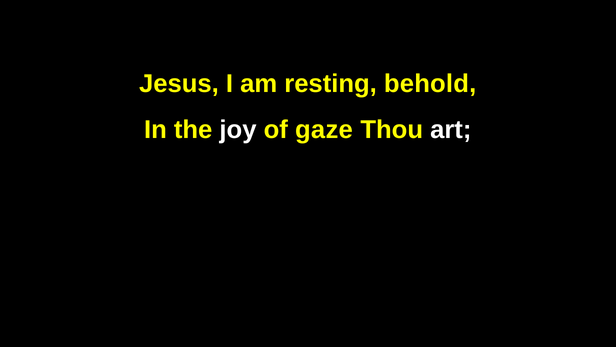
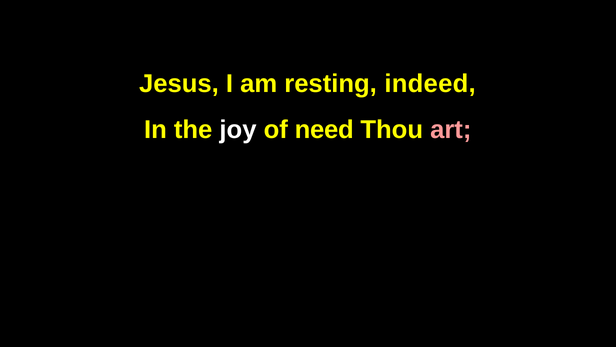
behold: behold -> indeed (430, 83)
gaze: gaze -> need (324, 130)
art colour: white -> pink (451, 130)
